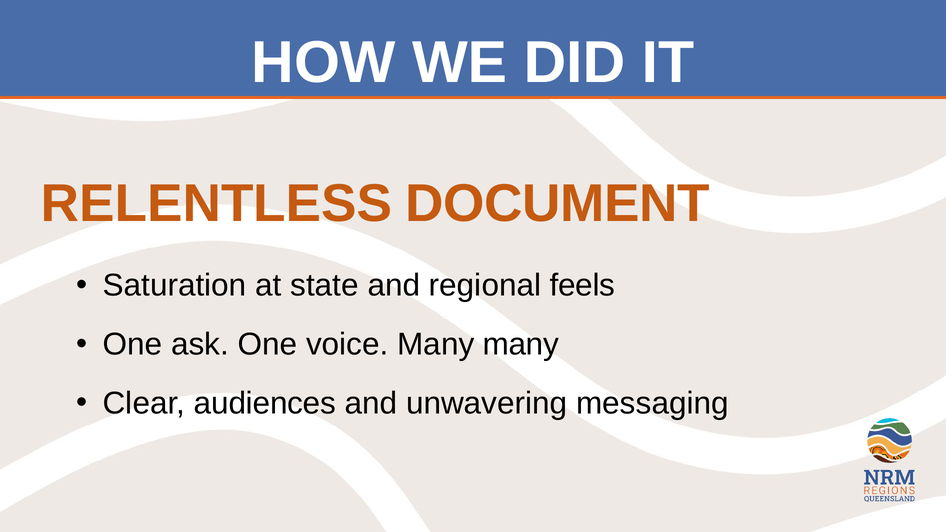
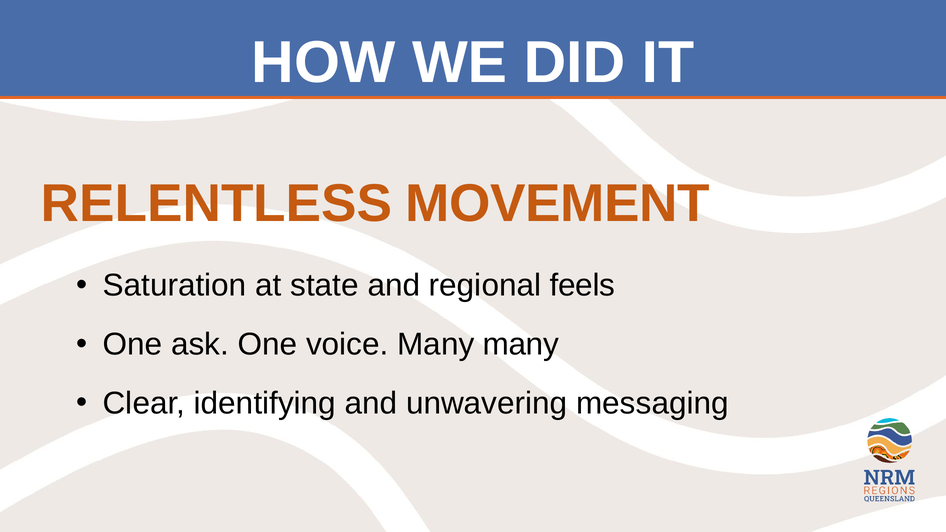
DOCUMENT: DOCUMENT -> MOVEMENT (557, 204)
audiences: audiences -> identifying (265, 403)
